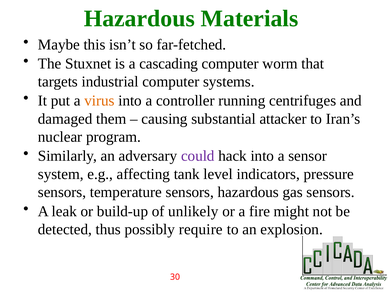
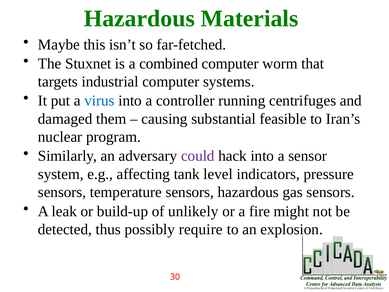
cascading: cascading -> combined (169, 63)
virus colour: orange -> blue (100, 101)
attacker: attacker -> feasible (283, 119)
